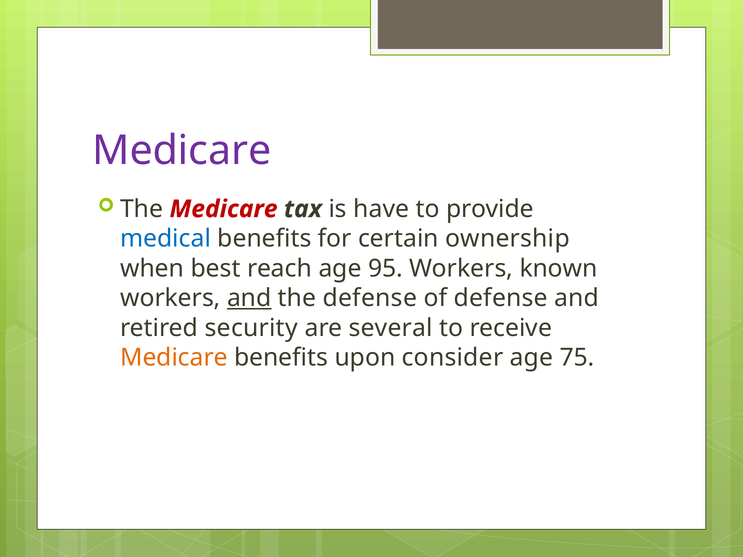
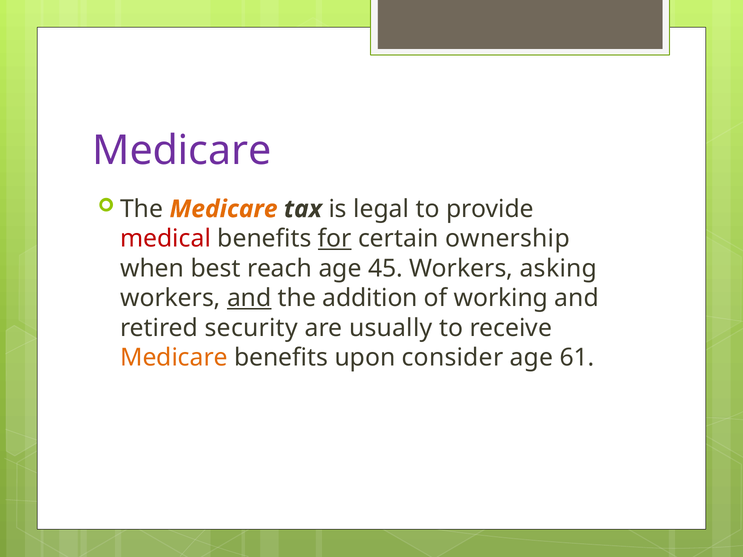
Medicare colour: red -> orange (224, 209)
have: have -> legal (381, 209)
medical colour: blue -> red (166, 239)
for underline: none -> present (335, 239)
95: 95 -> 45 (386, 269)
known: known -> asking (558, 269)
the defense: defense -> addition (370, 298)
of defense: defense -> working (501, 298)
several: several -> usually (391, 328)
75: 75 -> 61 (577, 358)
